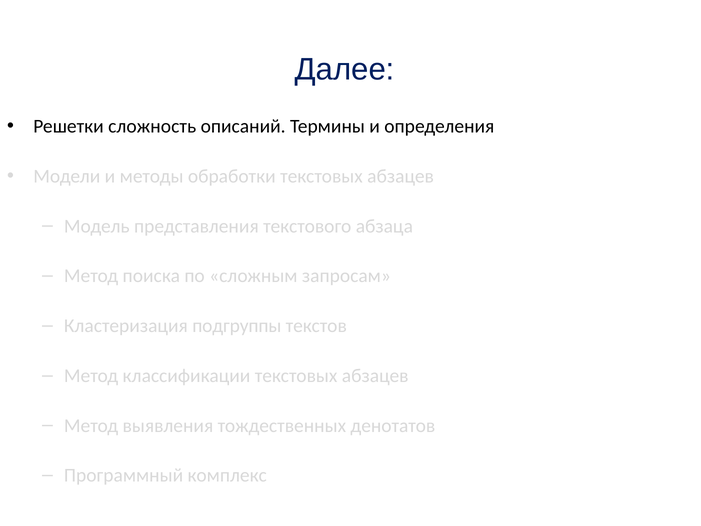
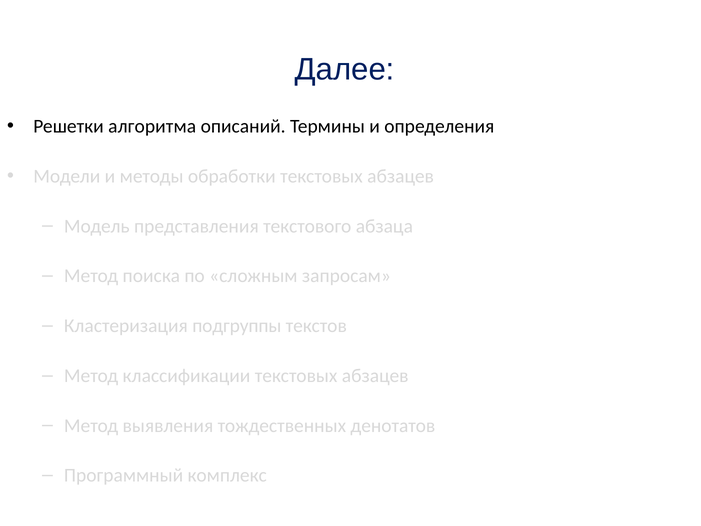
сложность: сложность -> алгоритма (152, 126)
